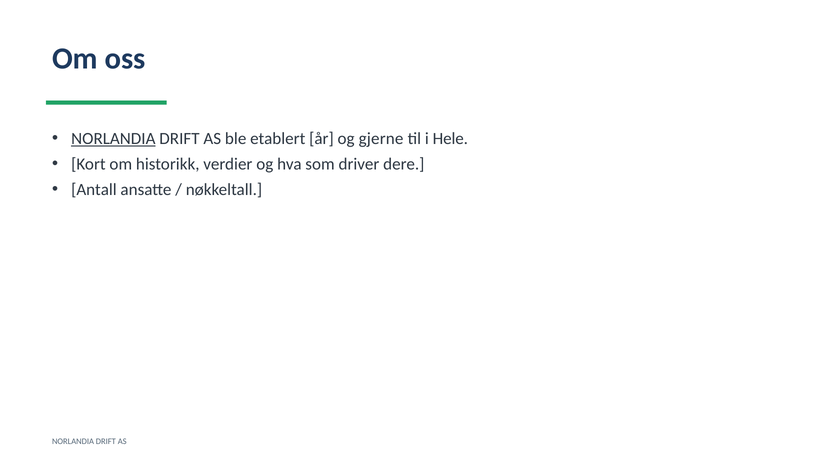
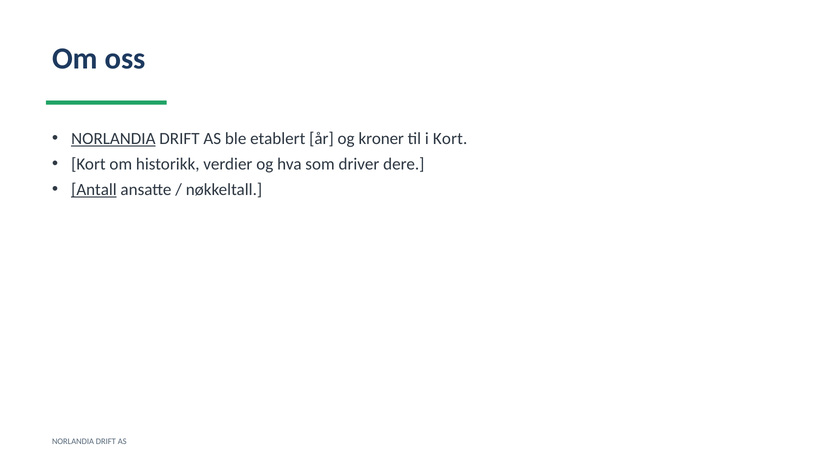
gjerne: gjerne -> kroner (381, 139)
i Hele: Hele -> Kort (450, 139)
Antall underline: none -> present (94, 190)
